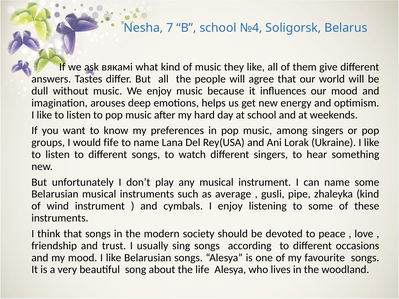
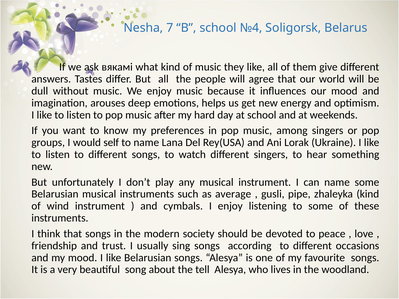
fife: fife -> self (111, 143)
life: life -> tell (202, 270)
